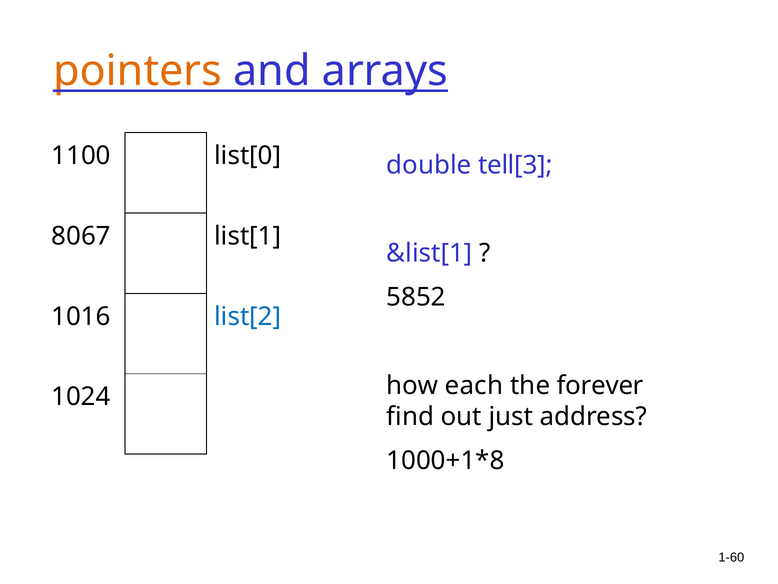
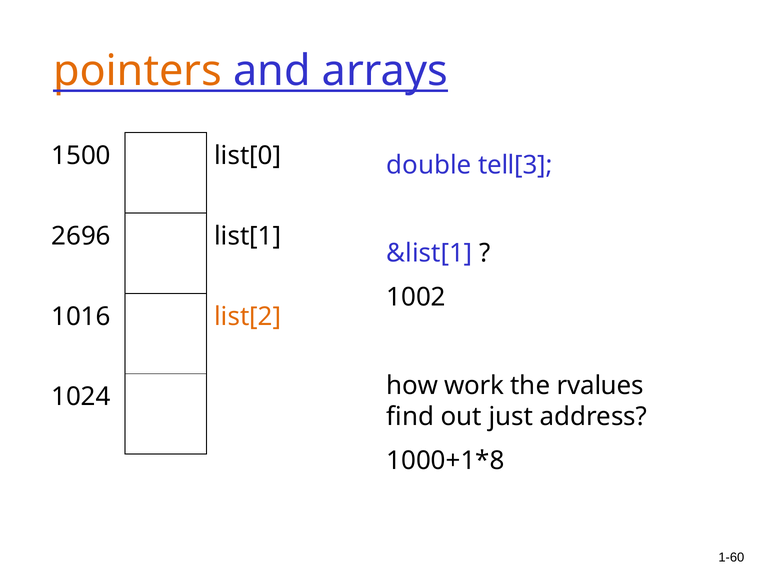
1100: 1100 -> 1500 (81, 156)
8067: 8067 -> 2696 (81, 236)
5852: 5852 -> 1002 (416, 297)
list[2 colour: blue -> orange (248, 316)
each: each -> work (474, 385)
forever: forever -> rvalues (600, 385)
